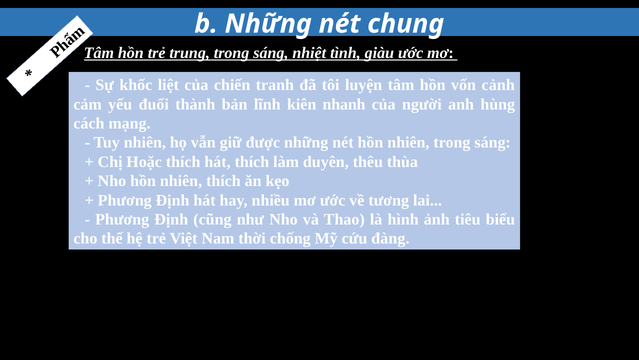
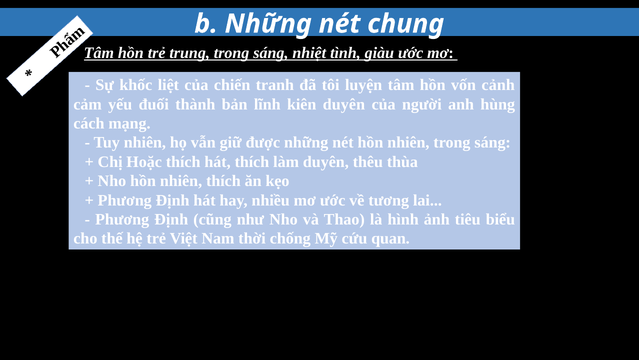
kiên nhanh: nhanh -> duyên (344, 104)
đàng: đàng -> quan (390, 238)
